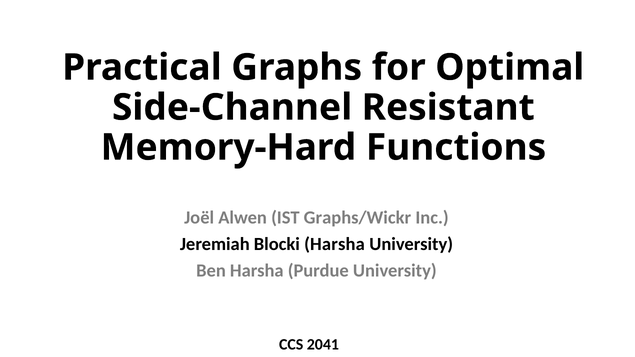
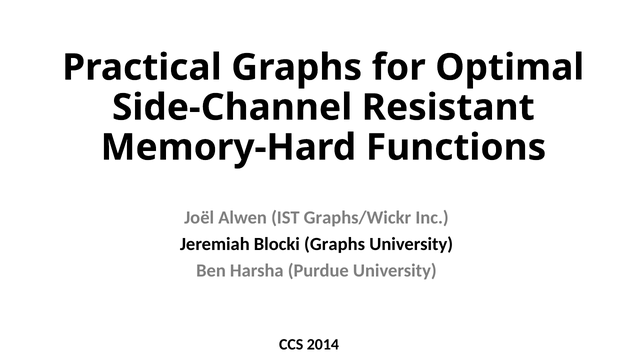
Blocki Harsha: Harsha -> Graphs (335, 244)
2041: 2041 -> 2014 (323, 345)
